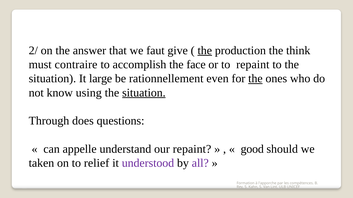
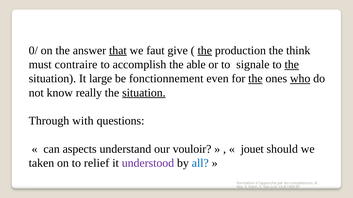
2/: 2/ -> 0/ (33, 51)
that underline: none -> present (118, 51)
face: face -> able (196, 65)
to repaint: repaint -> signale (253, 65)
the underline: none -> present (292, 65)
rationnellement: rationnellement -> fonctionnement (166, 79)
who underline: none -> present (300, 79)
using: using -> really (89, 93)
does: does -> with (83, 121)
appelle: appelle -> aspects (80, 149)
our repaint: repaint -> vouloir (192, 149)
good: good -> jouet (252, 149)
all colour: purple -> blue (200, 164)
